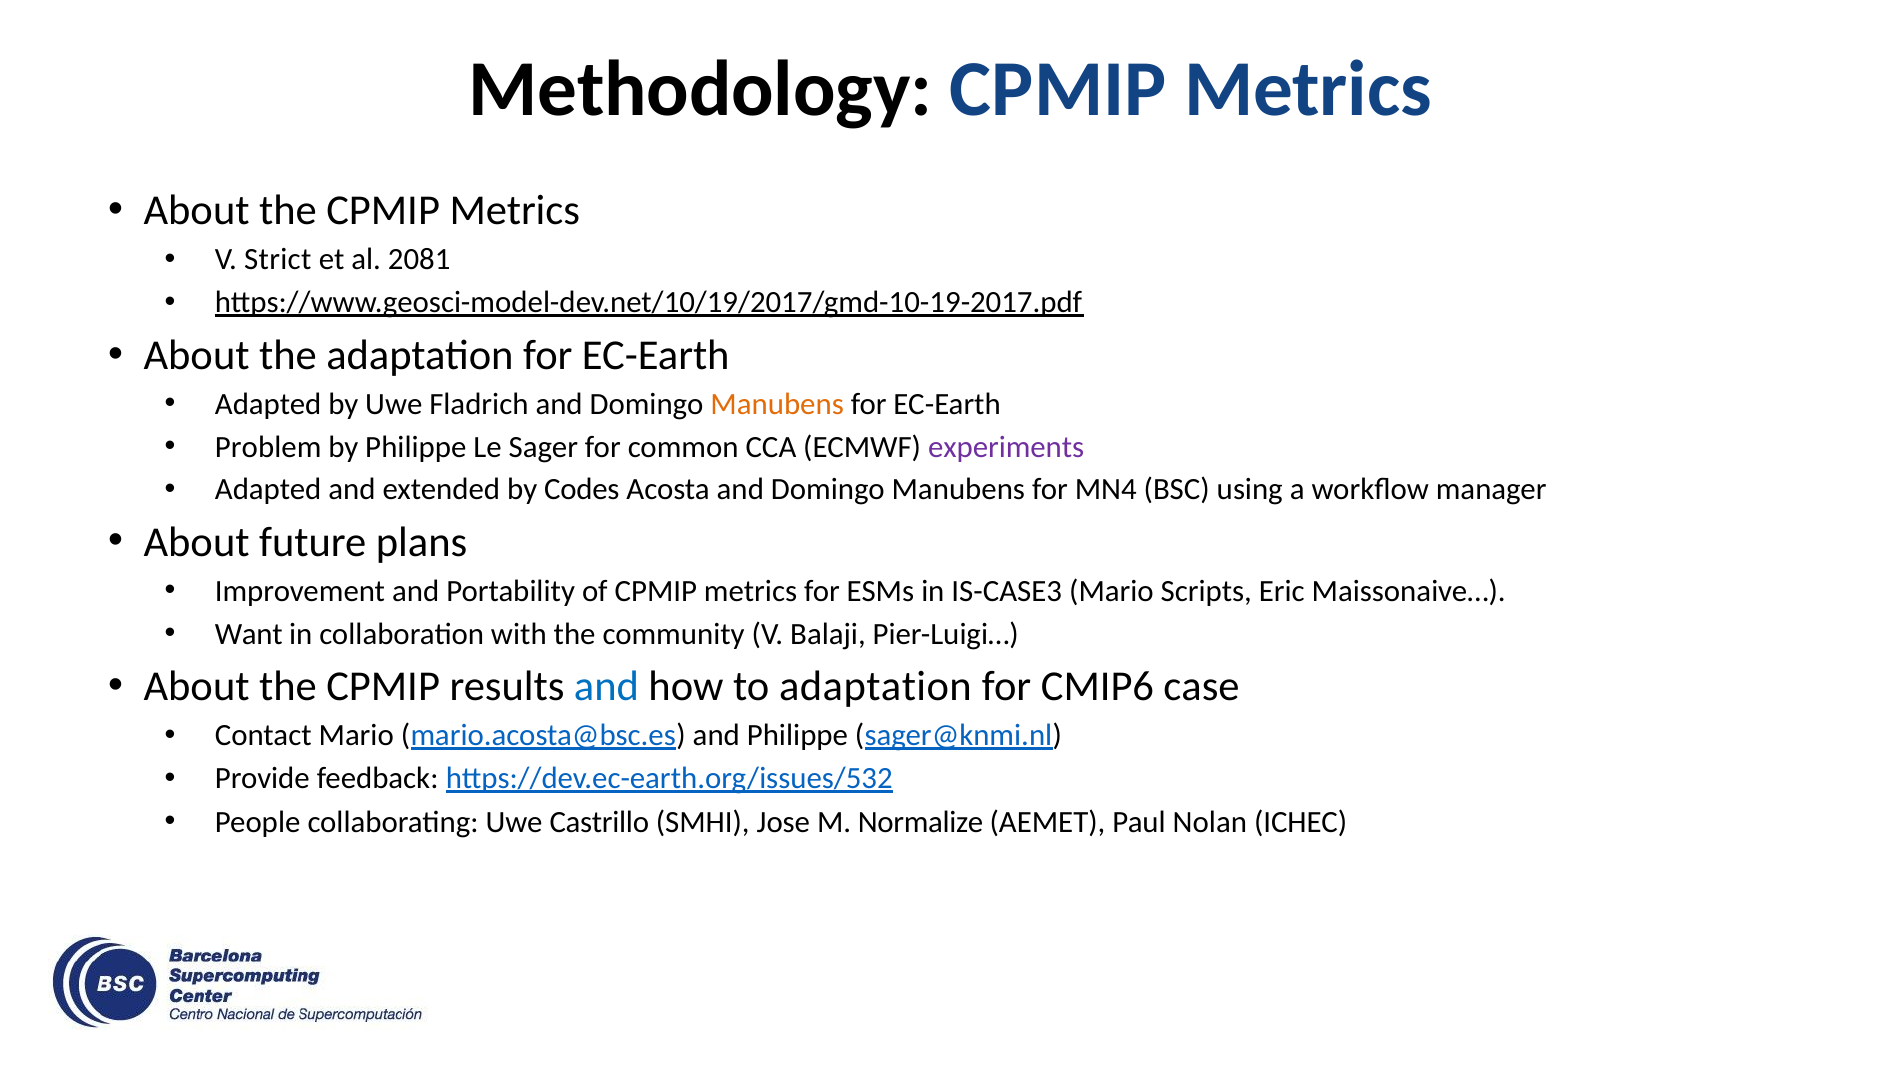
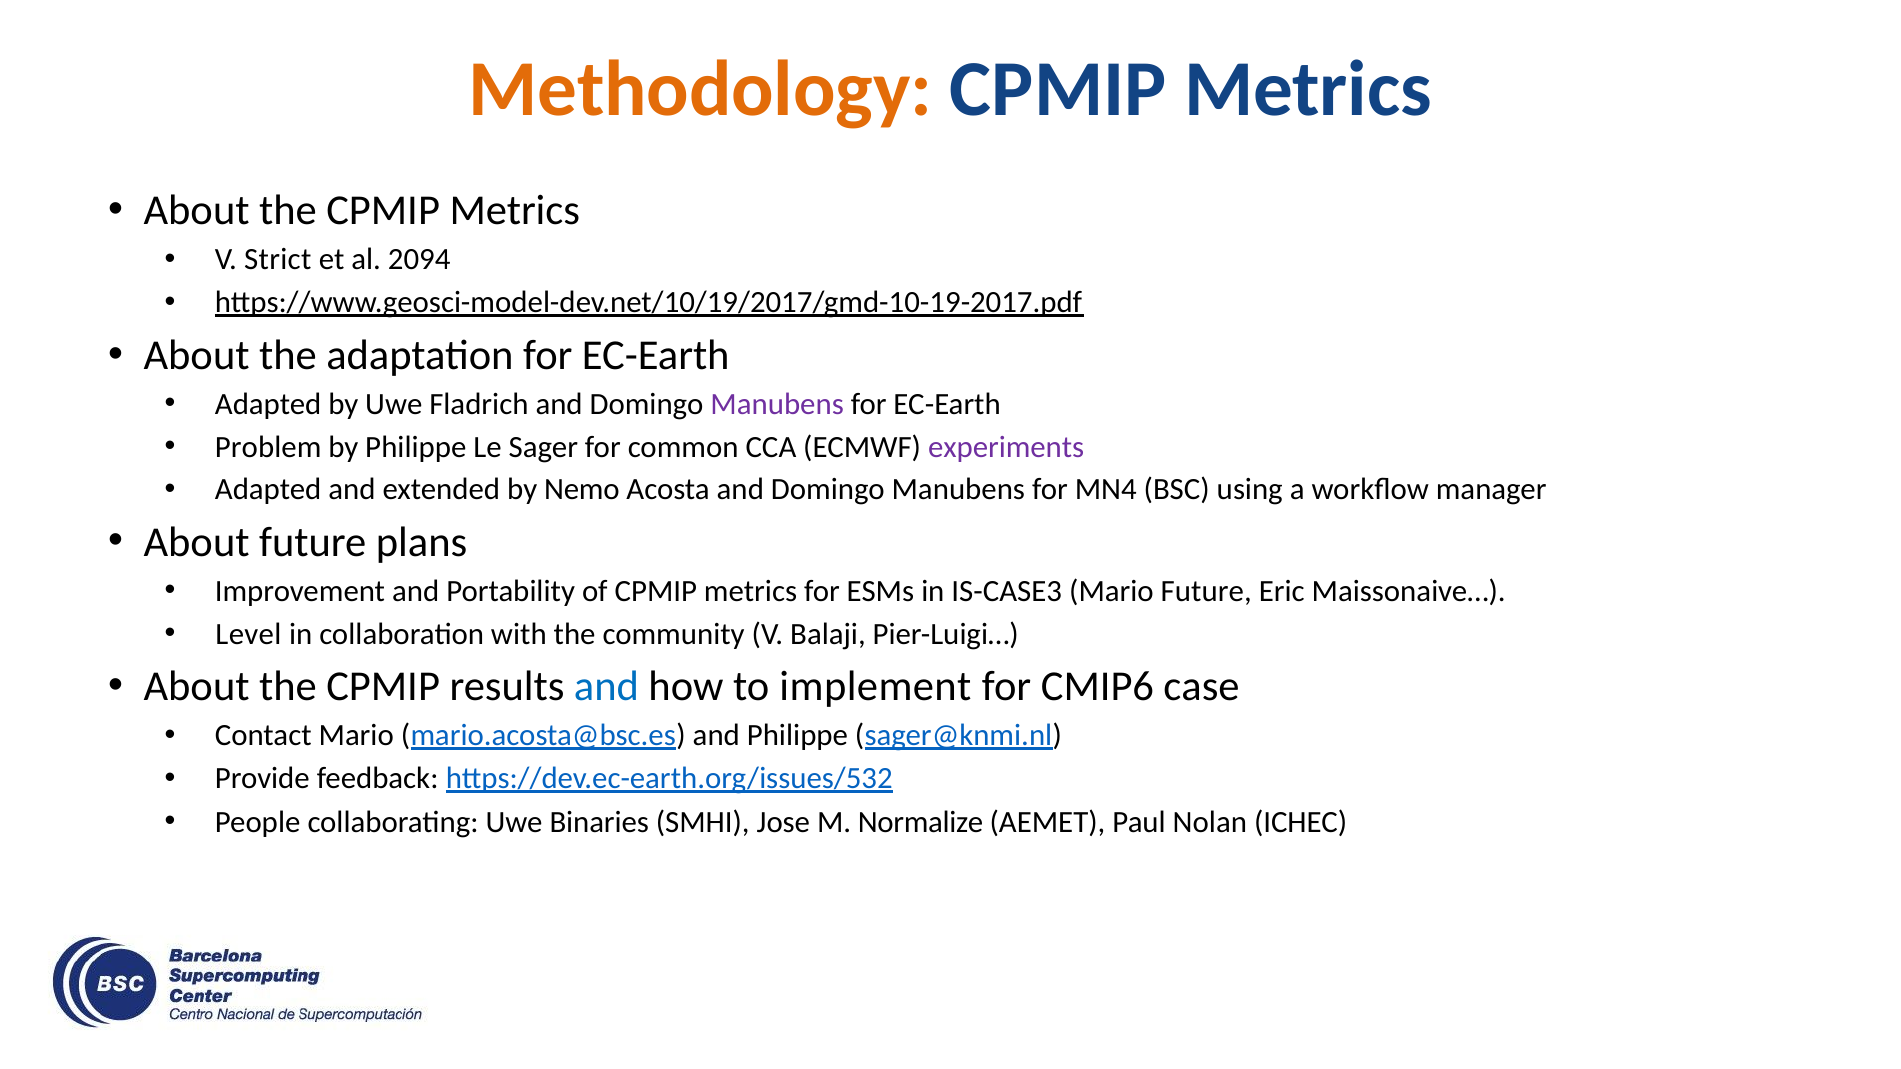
Methodology colour: black -> orange (700, 89)
2081: 2081 -> 2094 (419, 260)
Manubens colour: orange -> purple (777, 404)
Codes: Codes -> Nemo (582, 490)
Mario Scripts: Scripts -> Future (1206, 591)
Want: Want -> Level (248, 634)
to adaptation: adaptation -> implement (875, 687)
Castrillo: Castrillo -> Binaries (599, 822)
